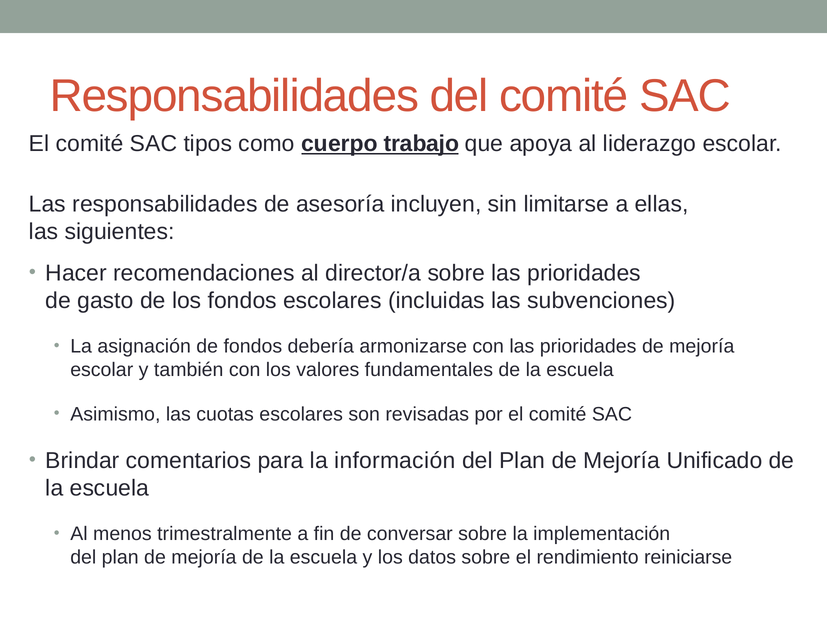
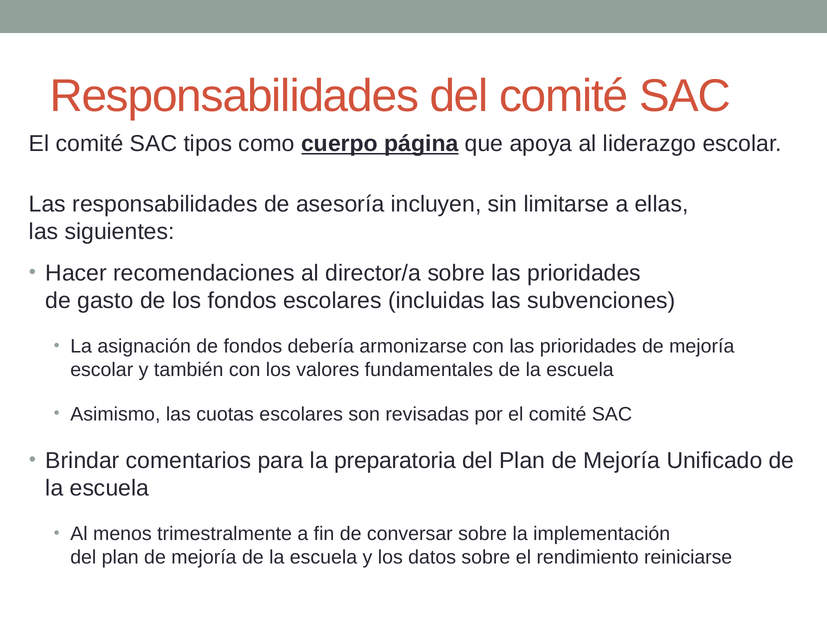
trabajo: trabajo -> página (421, 144)
información: información -> preparatoria (395, 461)
